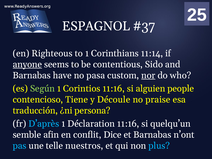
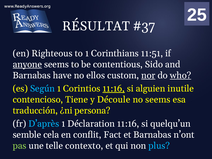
ESPAGNOL: ESPAGNOL -> RÉSULTAT (96, 26)
11:14: 11:14 -> 11:51 (152, 53)
pasa: pasa -> ellos (96, 75)
who underline: none -> present (181, 75)
Según colour: light green -> light blue (42, 89)
11:16 underline: none -> present (114, 89)
people: people -> inutile (181, 89)
no praise: praise -> seems (158, 100)
afin: afin -> cela (51, 135)
Dice: Dice -> Fact (112, 135)
pas colour: light blue -> light green (20, 146)
nuestros: nuestros -> contexto (84, 146)
